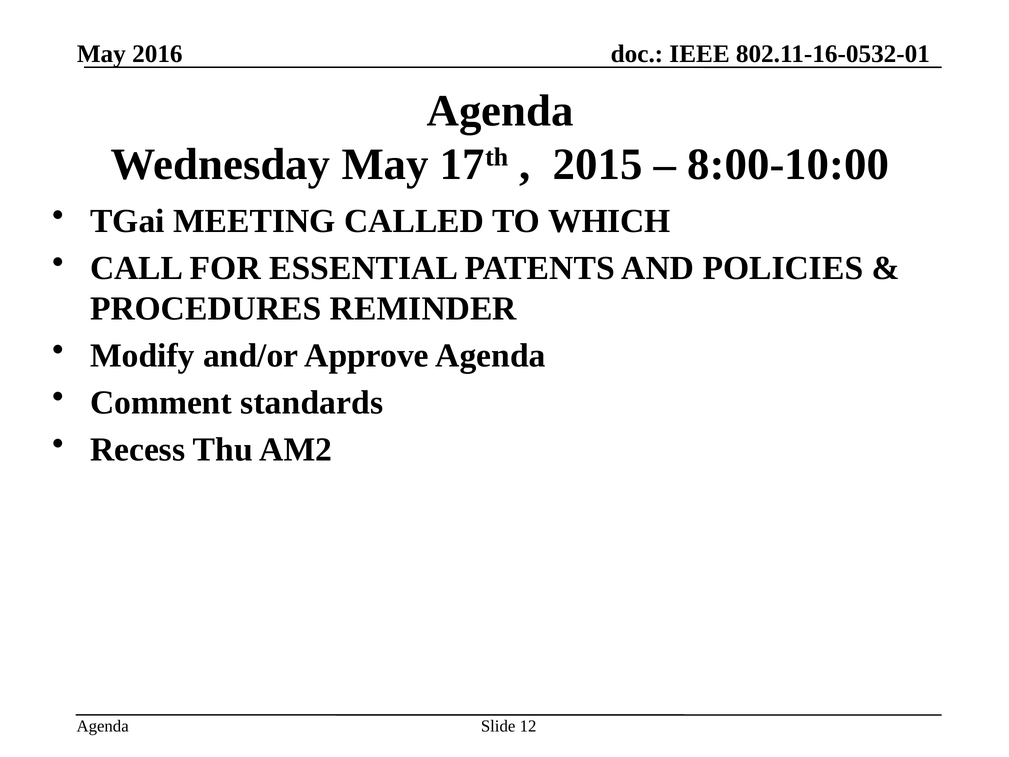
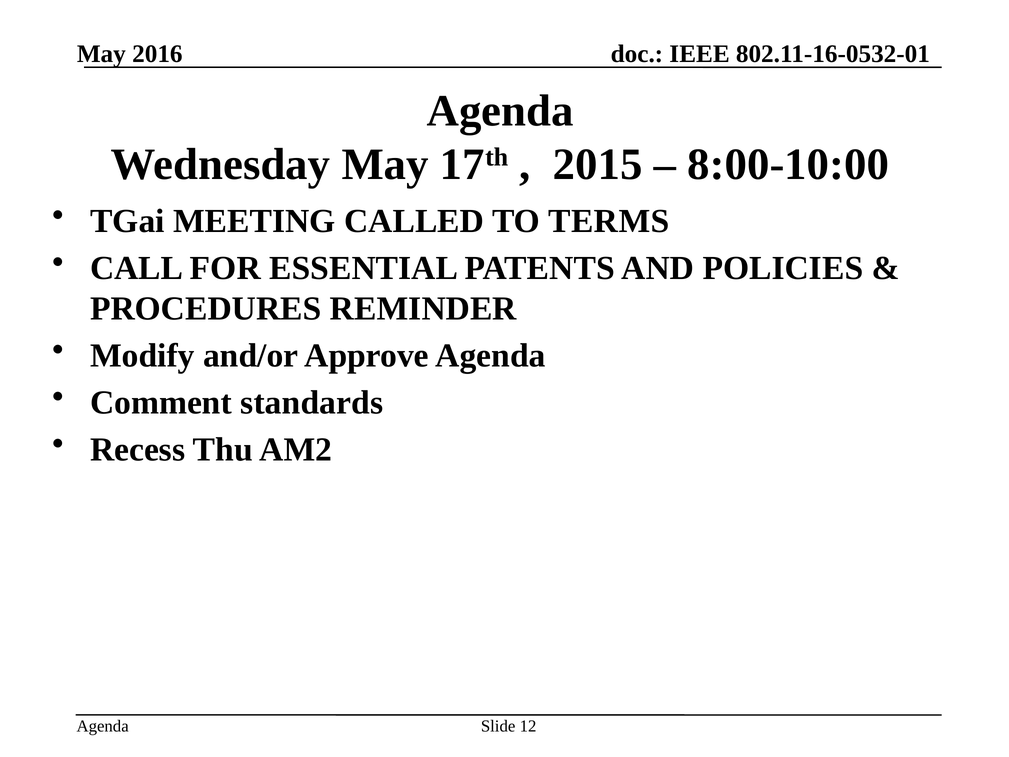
WHICH: WHICH -> TERMS (609, 221)
